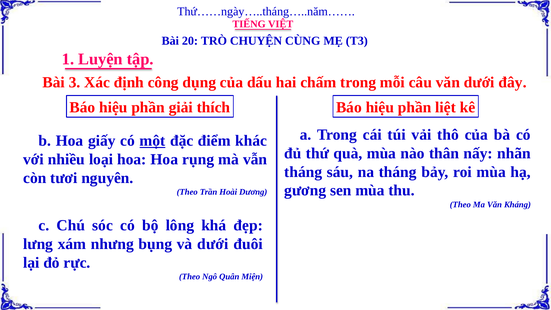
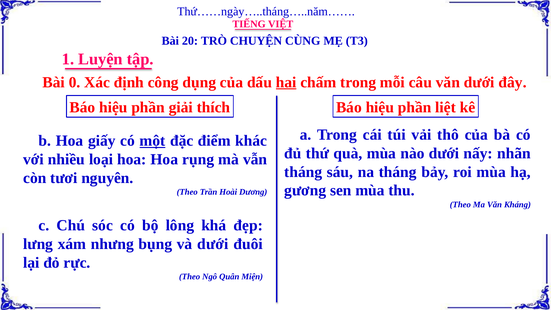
3: 3 -> 0 (74, 82)
hai underline: none -> present (286, 82)
nào thân: thân -> dưới (444, 153)
